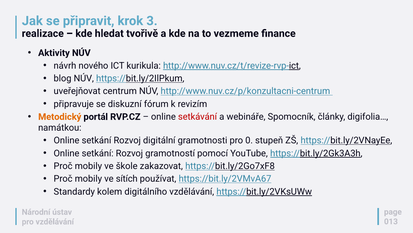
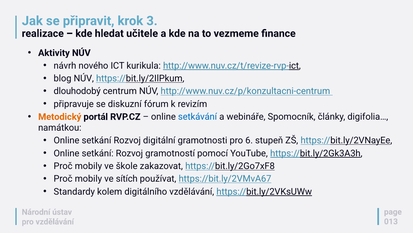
tvořivě: tvořivě -> učitele (142, 33)
uveřejňovat: uveřejňovat -> dlouhodobý (77, 91)
setkávání colour: red -> blue (198, 116)
0: 0 -> 6 (249, 140)
